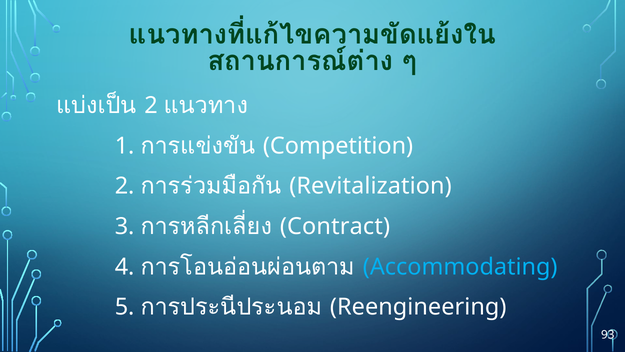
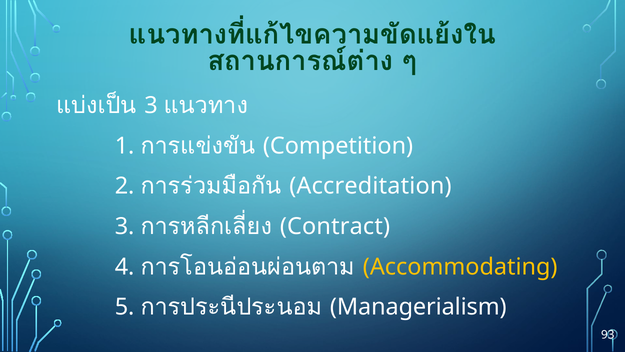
2: 2 -> 3 (151, 105)
Revitalization: Revitalization -> Accreditation (370, 186)
Accommodating colour: light blue -> yellow (460, 266)
Reengineering: Reengineering -> Managerialism (418, 307)
